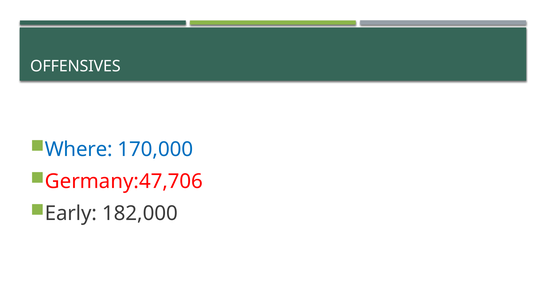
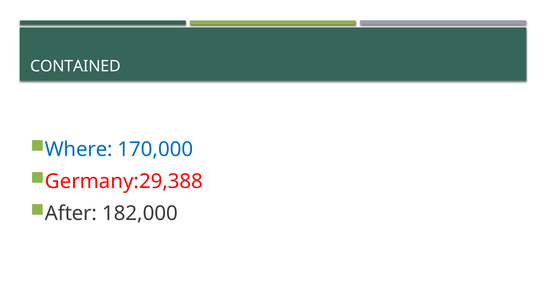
OFFENSIVES: OFFENSIVES -> CONTAINED (75, 66)
Germany:47,706: Germany:47,706 -> Germany:29,388 (124, 181)
Early: Early -> After (71, 214)
